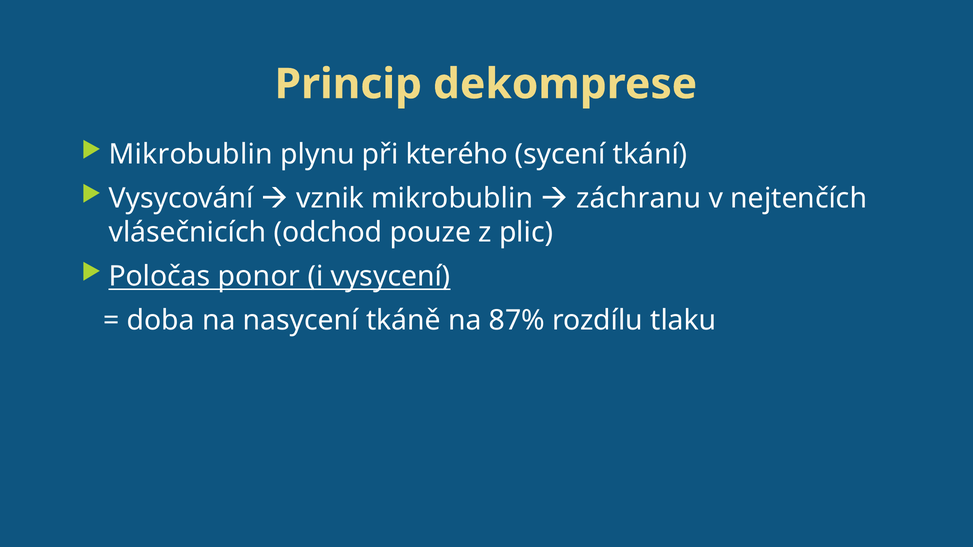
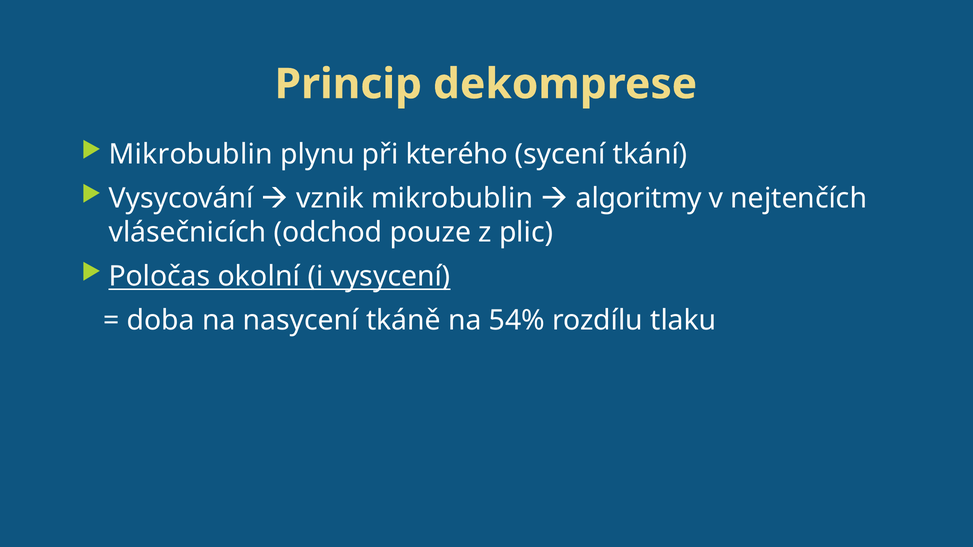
záchranu: záchranu -> algoritmy (639, 198)
ponor: ponor -> okolní (259, 277)
87%: 87% -> 54% (517, 321)
